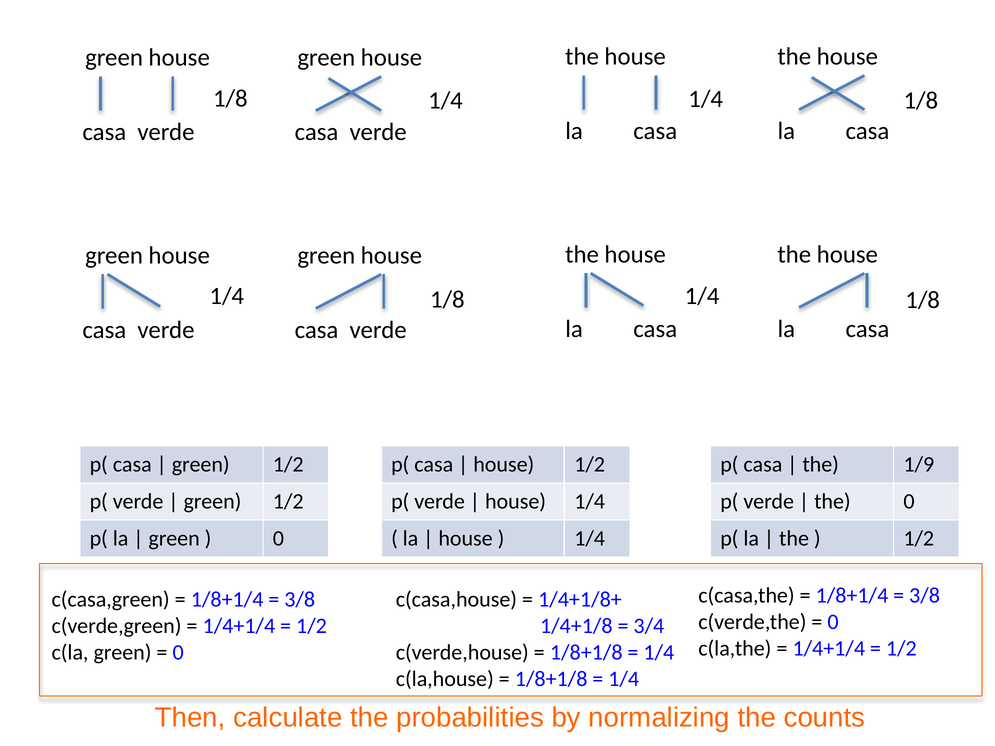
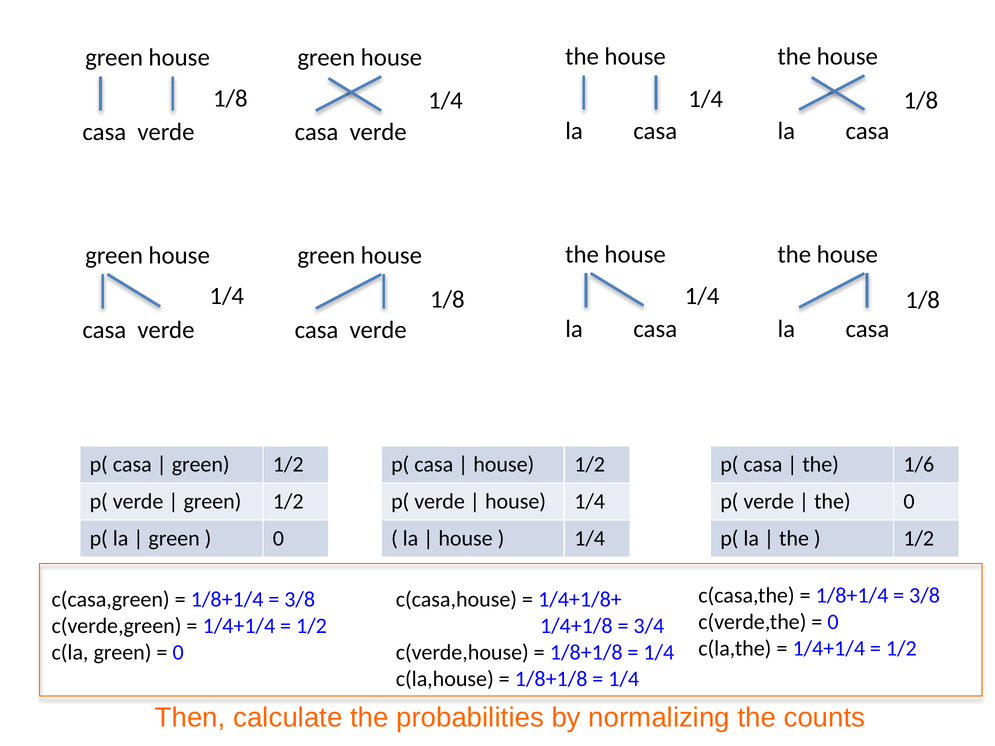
1/9: 1/9 -> 1/6 (919, 465)
